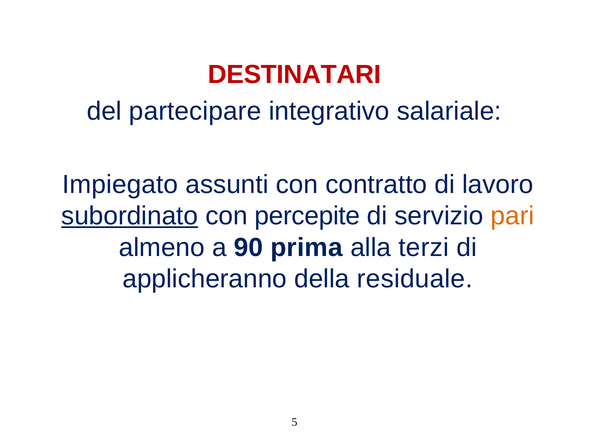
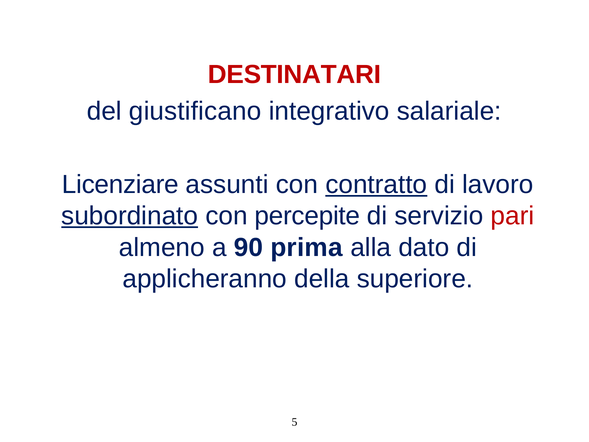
partecipare: partecipare -> giustificano (195, 111)
Impiegato: Impiegato -> Licenziare (120, 184)
contratto underline: none -> present (376, 184)
pari colour: orange -> red (512, 216)
terzi: terzi -> dato (424, 247)
residuale: residuale -> superiore (415, 279)
